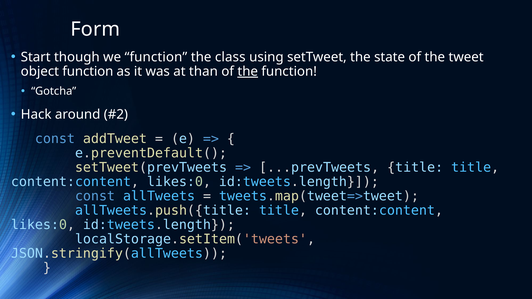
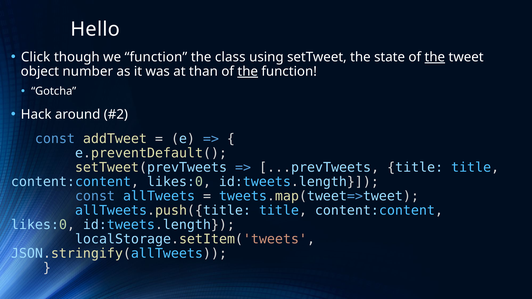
Form: Form -> Hello (95, 29)
Start: Start -> Click (36, 57)
the underline: none -> present (435, 57)
object function: function -> number (88, 71)
